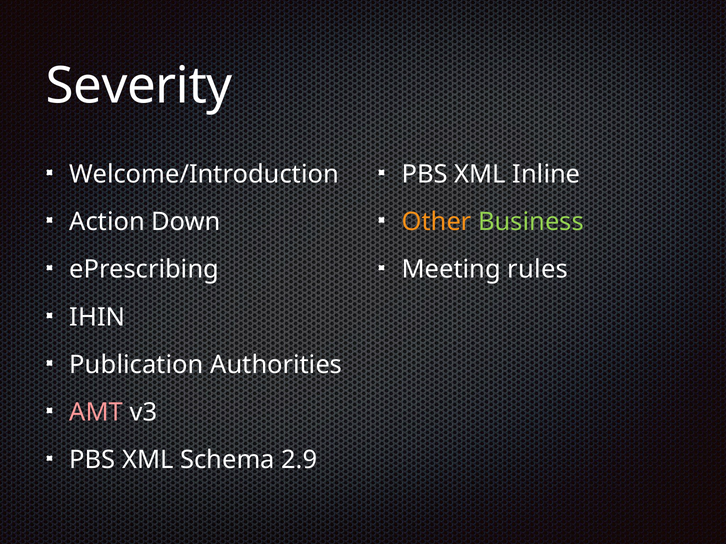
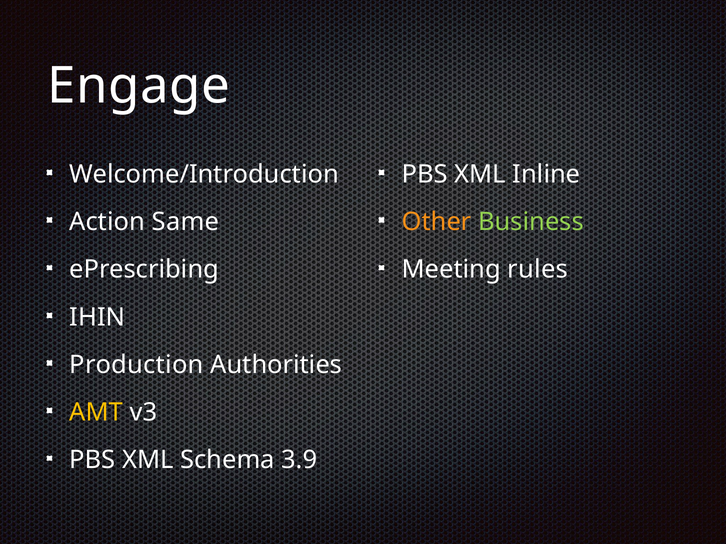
Severity: Severity -> Engage (139, 86)
Down: Down -> Same (186, 222)
Publication: Publication -> Production (136, 365)
AMT colour: pink -> yellow (96, 413)
2.9: 2.9 -> 3.9 (299, 460)
